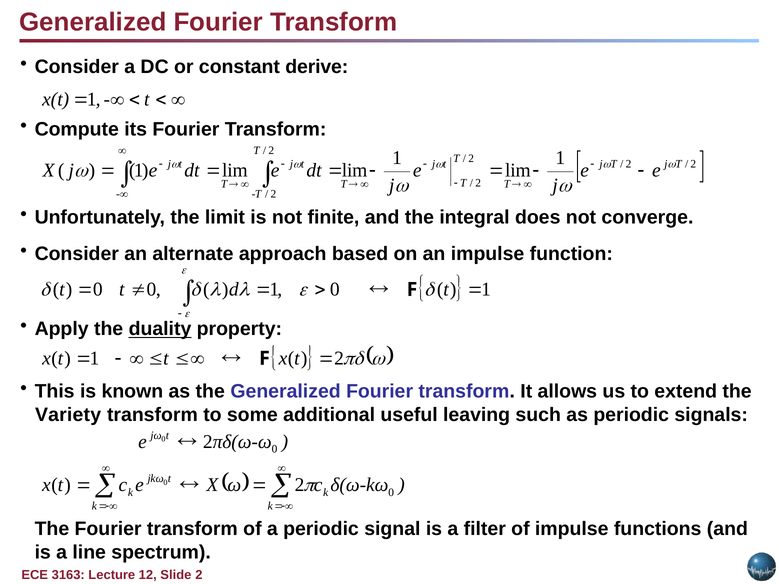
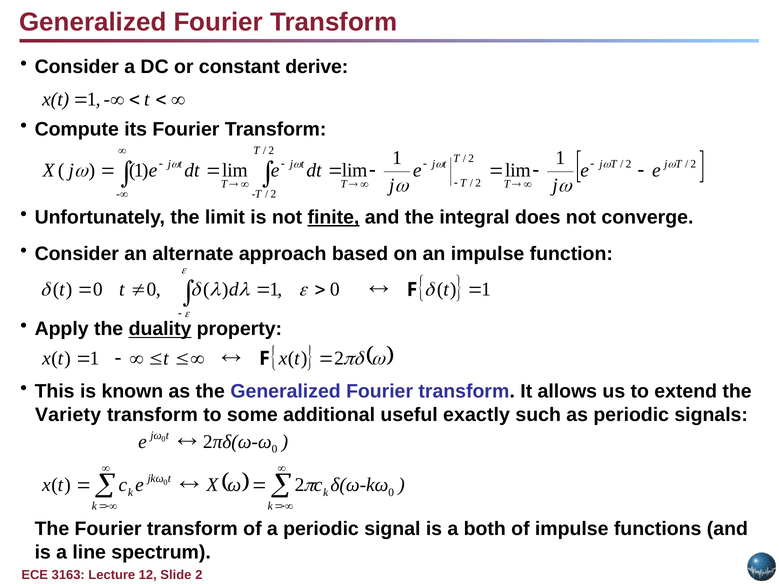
finite underline: none -> present (333, 218)
leaving: leaving -> exactly (477, 415)
filter: filter -> both (485, 529)
